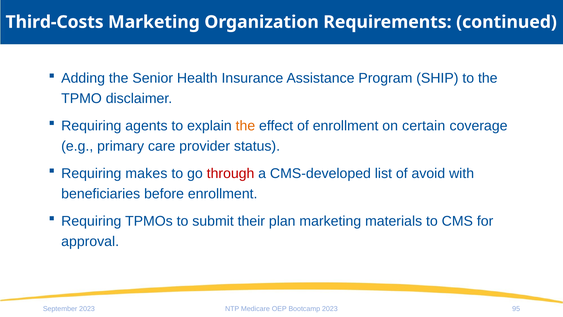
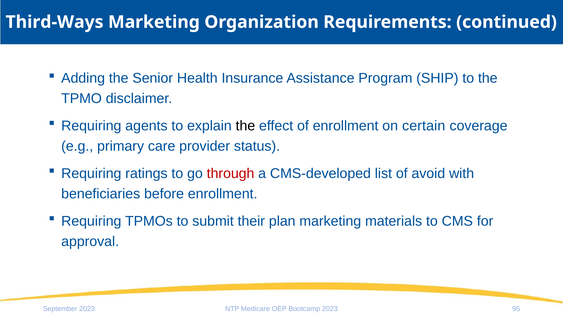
Third-Costs: Third-Costs -> Third-Ways (55, 22)
the colour: orange -> black (245, 126)
makes: makes -> ratings (146, 173)
